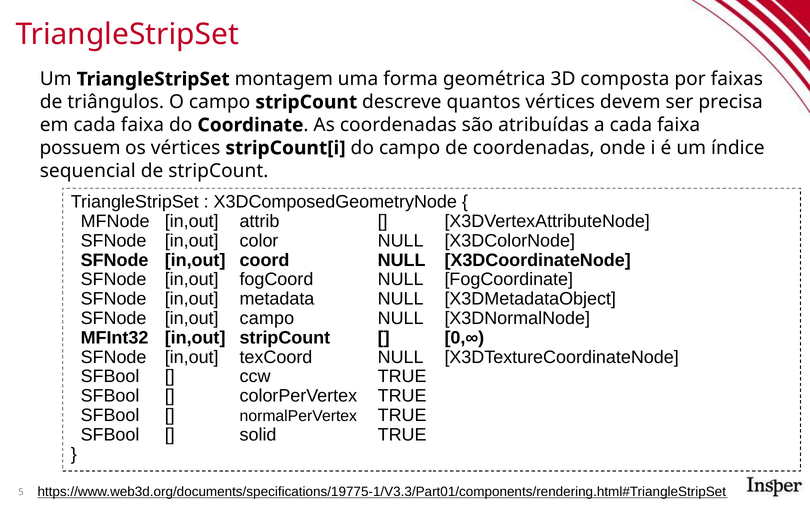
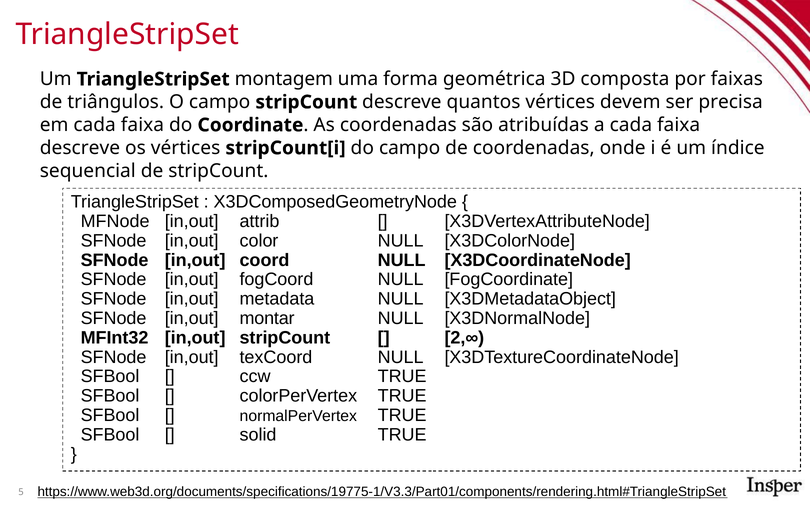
possuem: possuem -> descreve (80, 148)
in,out campo: campo -> montar (267, 318)
0,∞: 0,∞ -> 2,∞ (464, 338)
